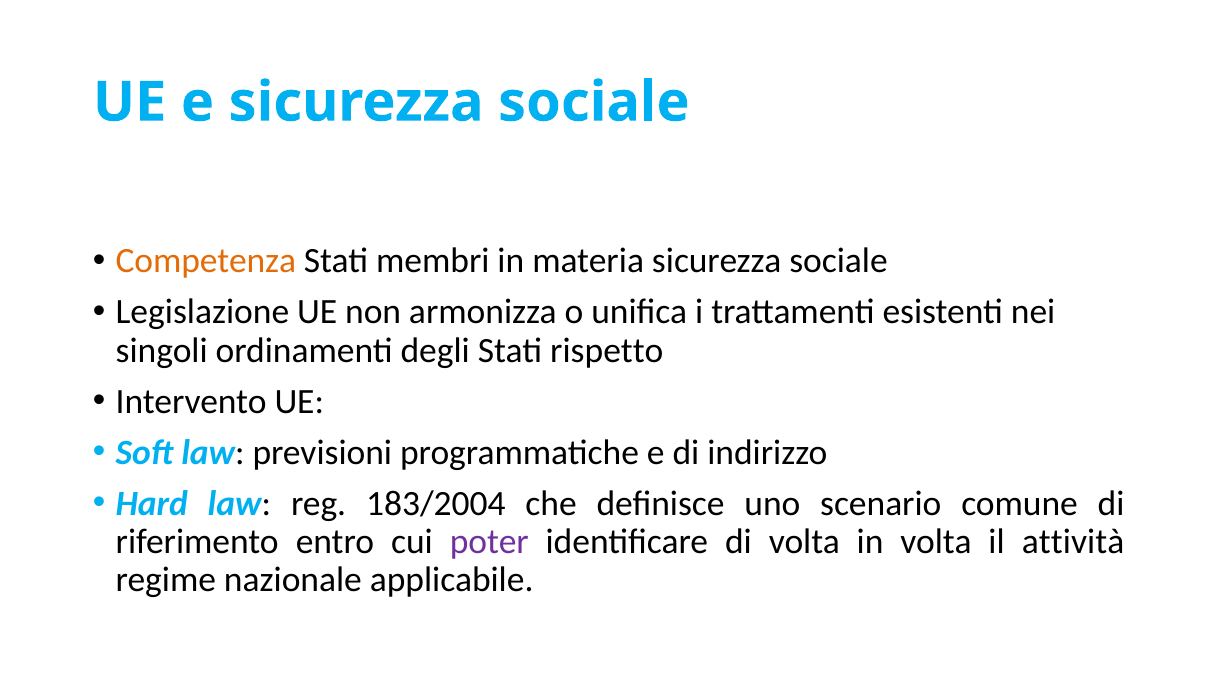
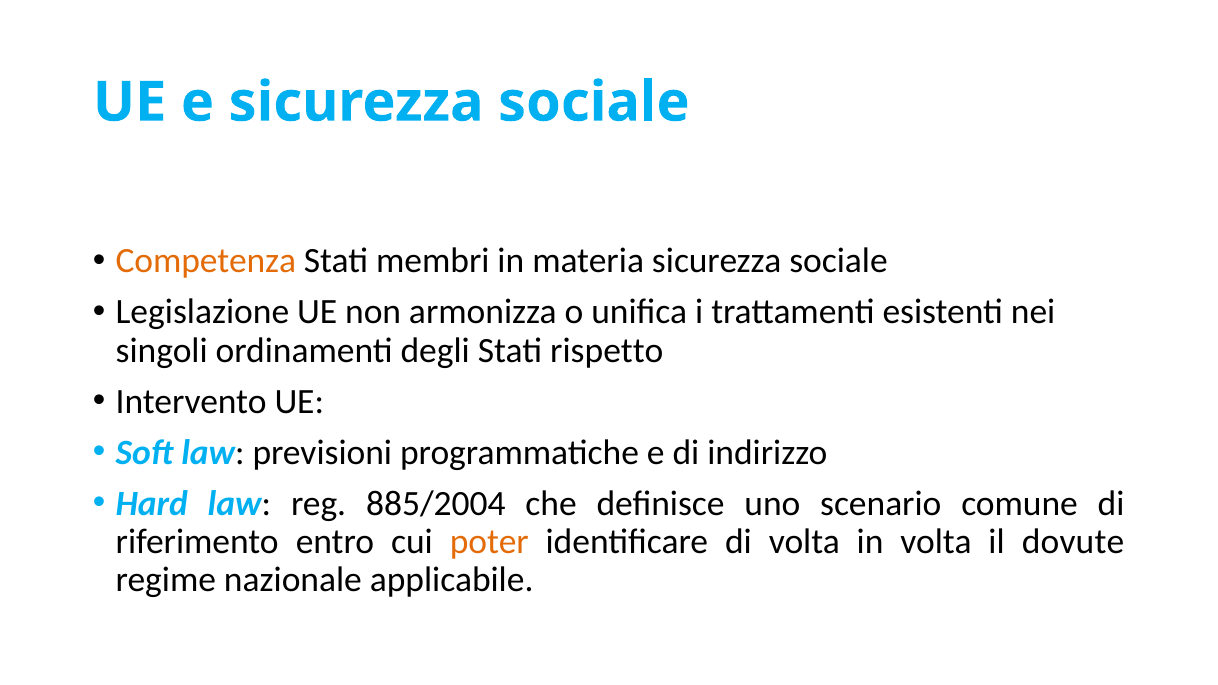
183/2004: 183/2004 -> 885/2004 (436, 503)
poter colour: purple -> orange (489, 542)
attività: attività -> dovute (1073, 542)
